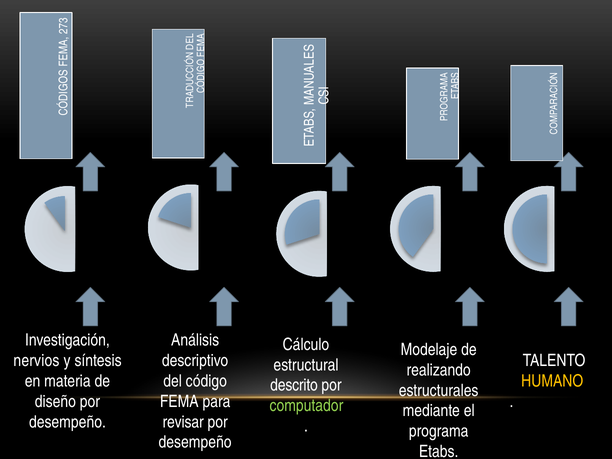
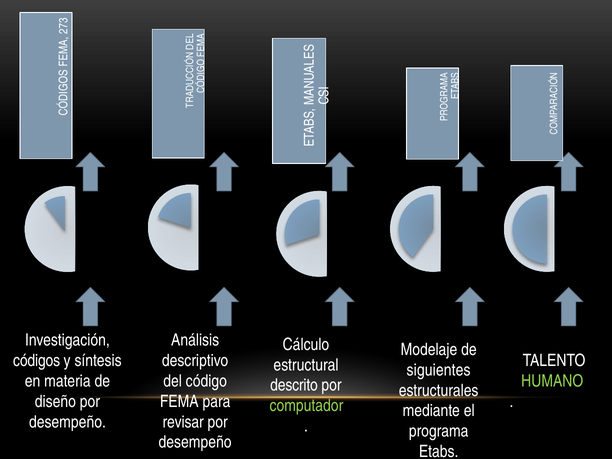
nervios: nervios -> códigos (37, 361)
realizando: realizando -> siguientes (439, 370)
HUMANO colour: yellow -> light green (552, 381)
